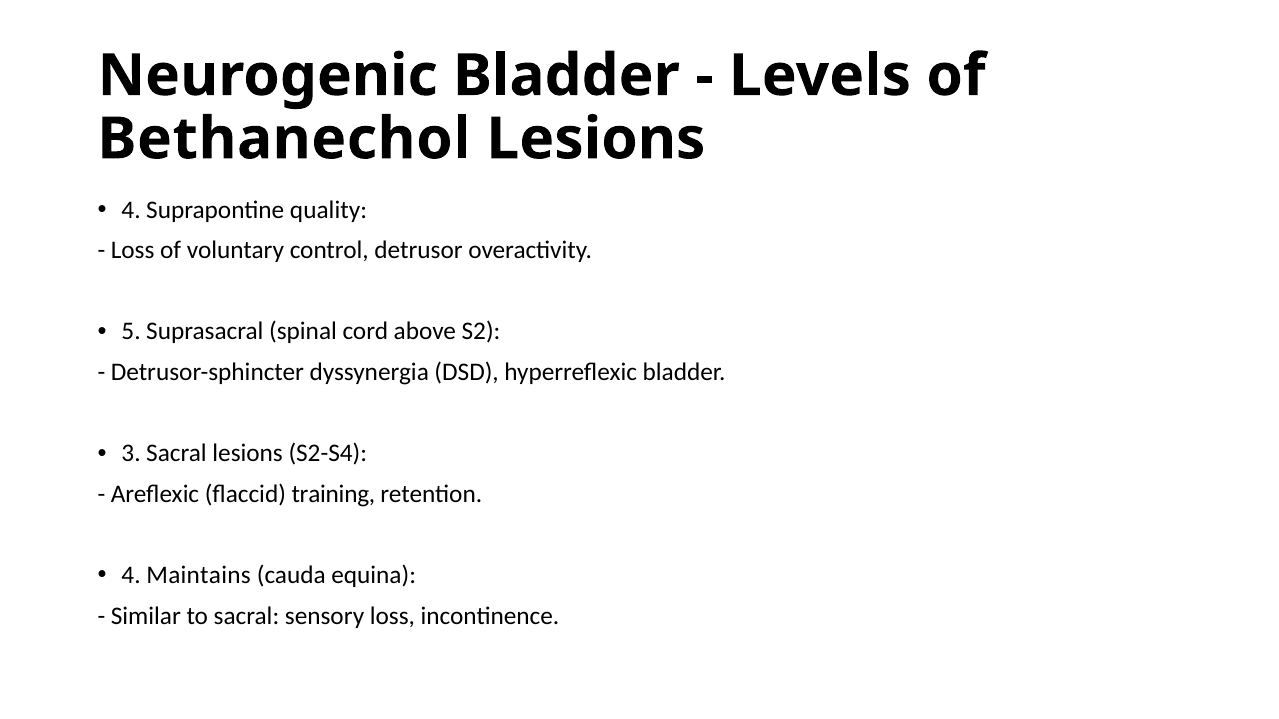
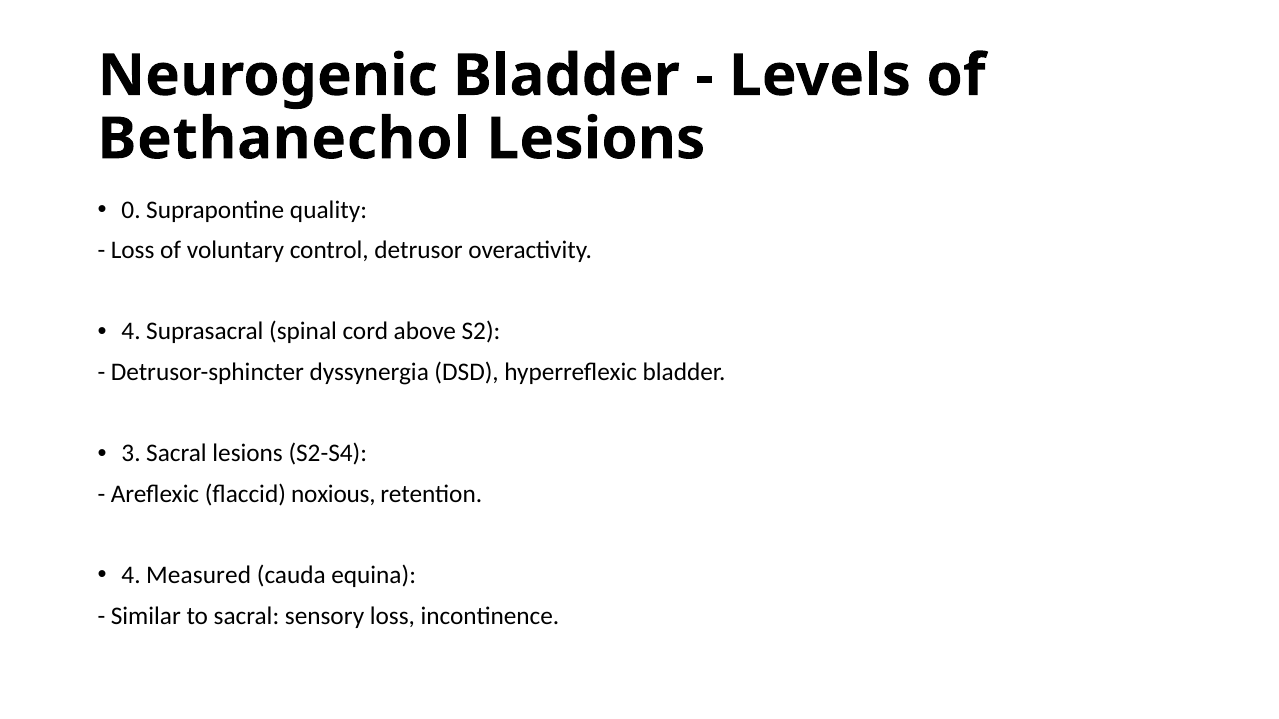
4: 4 -> 0 (131, 210)
5: 5 -> 4 (131, 332)
training: training -> noxious (333, 494)
Maintains: Maintains -> Measured (199, 576)
